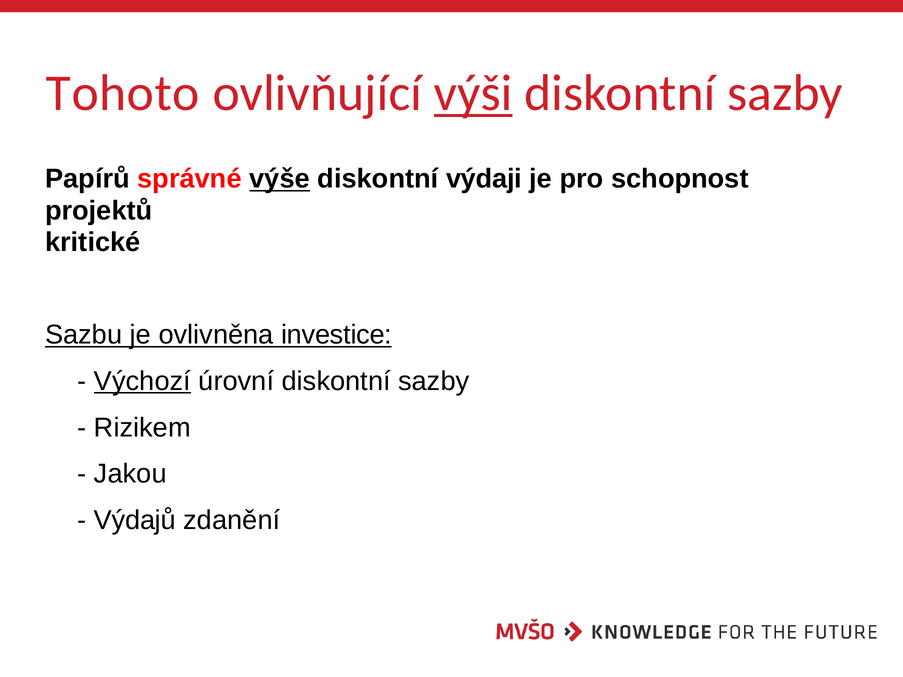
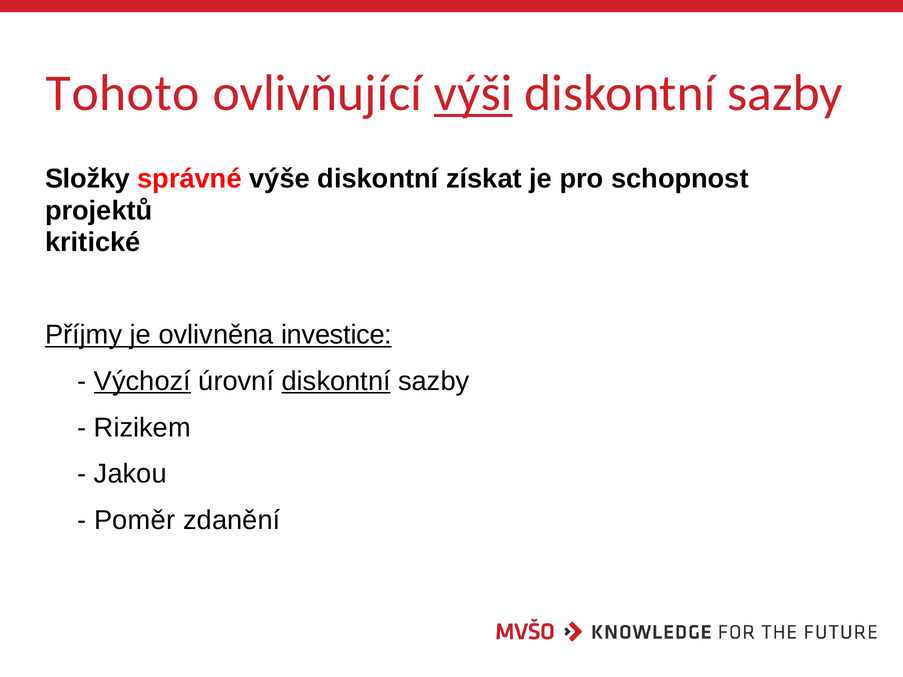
Papírů: Papírů -> Složky (88, 179)
výše underline: present -> none (280, 179)
výdaji: výdaji -> získat (484, 179)
Sazbu: Sazbu -> Příjmy (84, 335)
diskontní underline: none -> present (336, 381)
Výdajů: Výdajů -> Poměr (135, 520)
